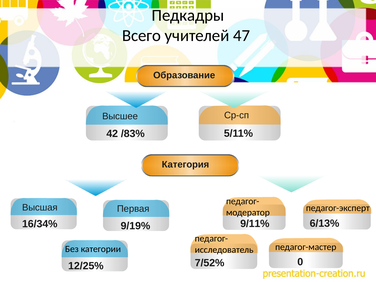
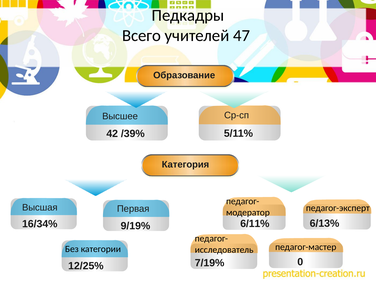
/83%: /83% -> /39% (133, 134)
9/11%: 9/11% -> 6/11% (255, 224)
7/52%: 7/52% -> 7/19% (210, 263)
